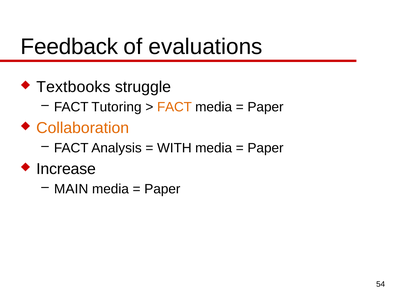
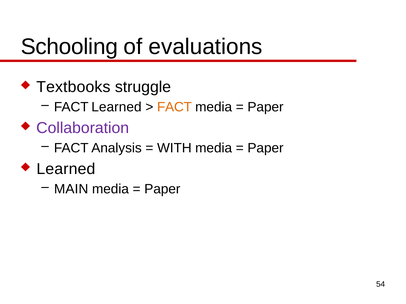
Feedback: Feedback -> Schooling (69, 47)
FACT Tutoring: Tutoring -> Learned (116, 107)
Collaboration colour: orange -> purple (83, 128)
Increase: Increase -> Learned (66, 169)
